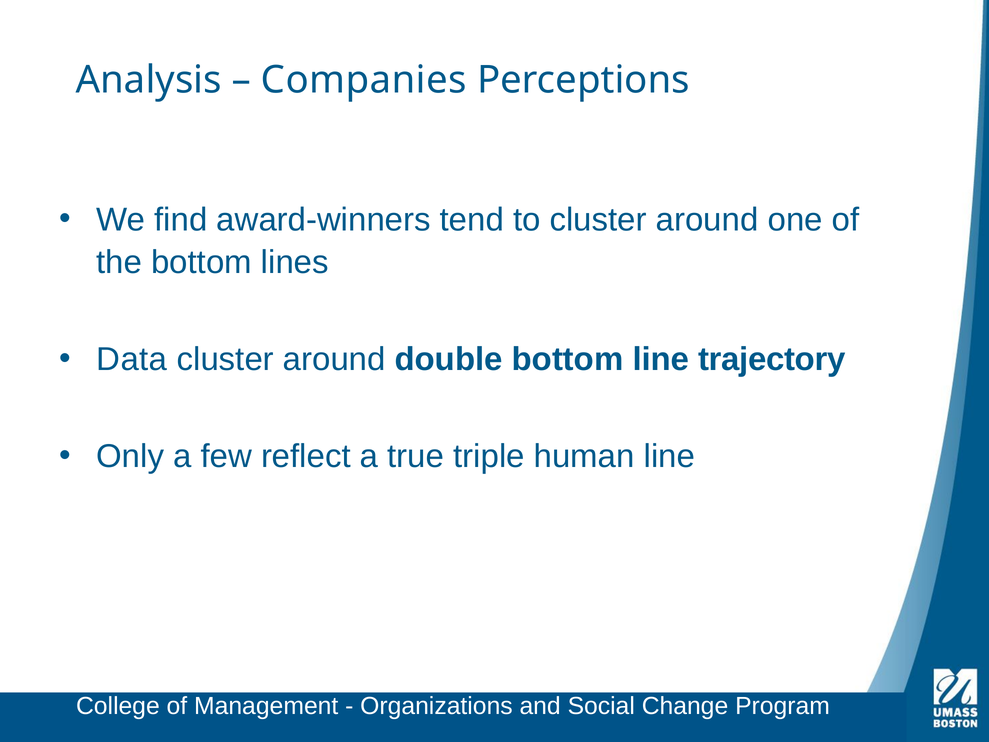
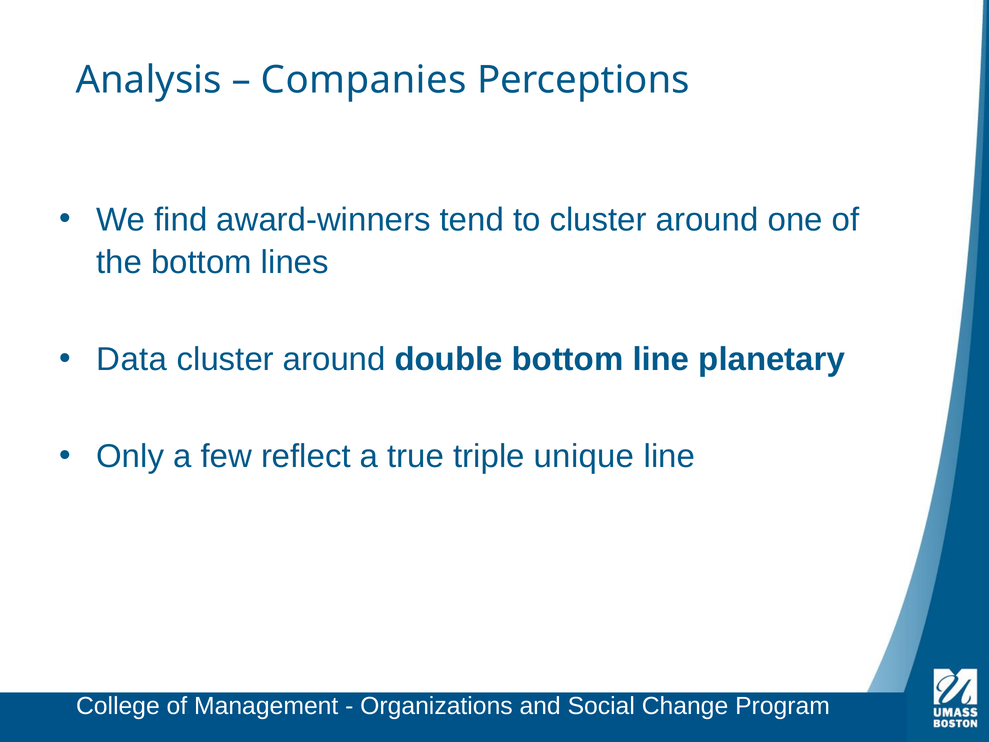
trajectory: trajectory -> planetary (772, 359)
human: human -> unique (584, 456)
